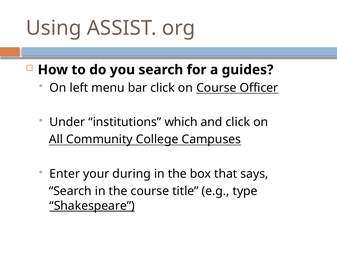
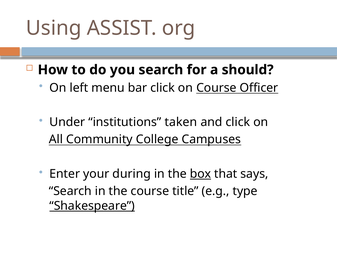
guides: guides -> should (248, 70)
which: which -> taken (181, 122)
box underline: none -> present (200, 174)
